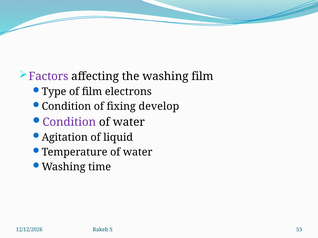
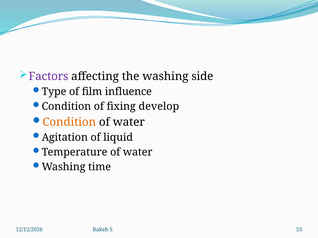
washing film: film -> side (202, 77)
electrons: electrons -> influence (128, 92)
Condition colour: purple -> orange (69, 122)
